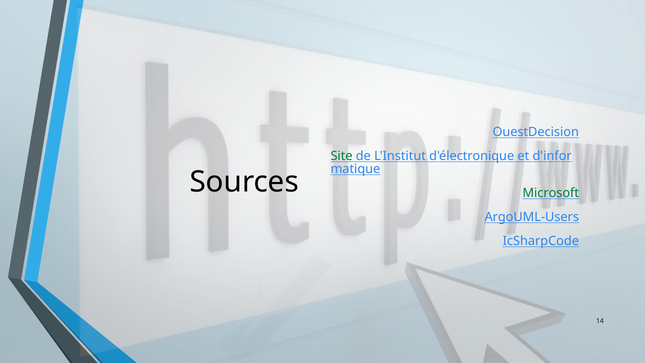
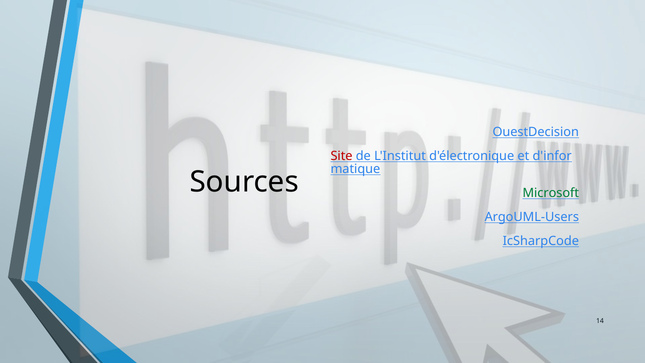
Site colour: green -> red (342, 156)
